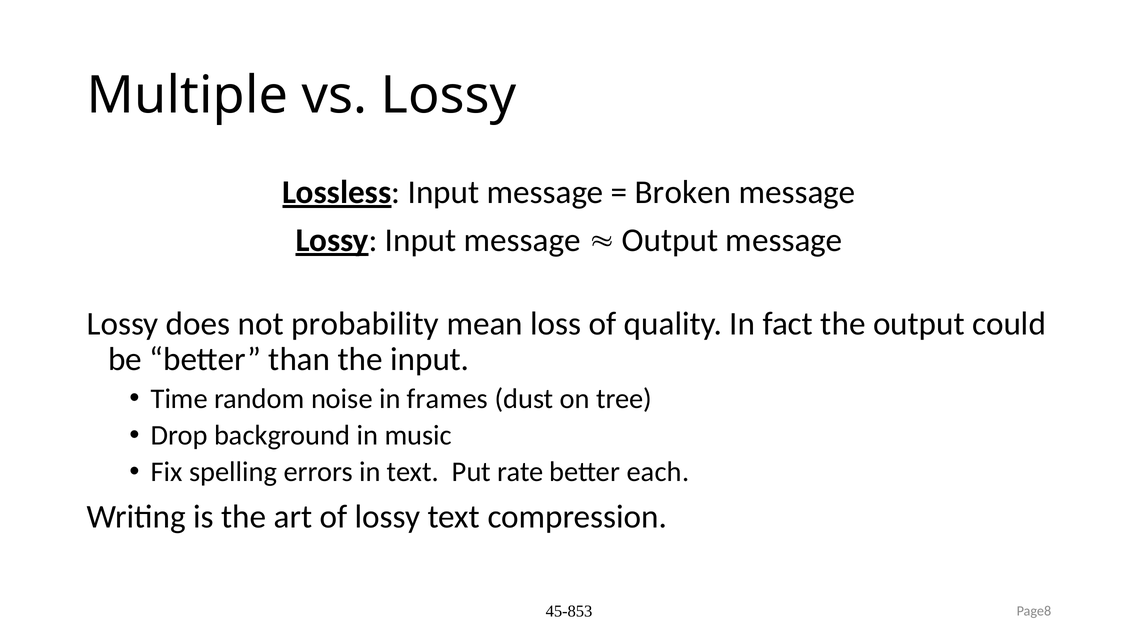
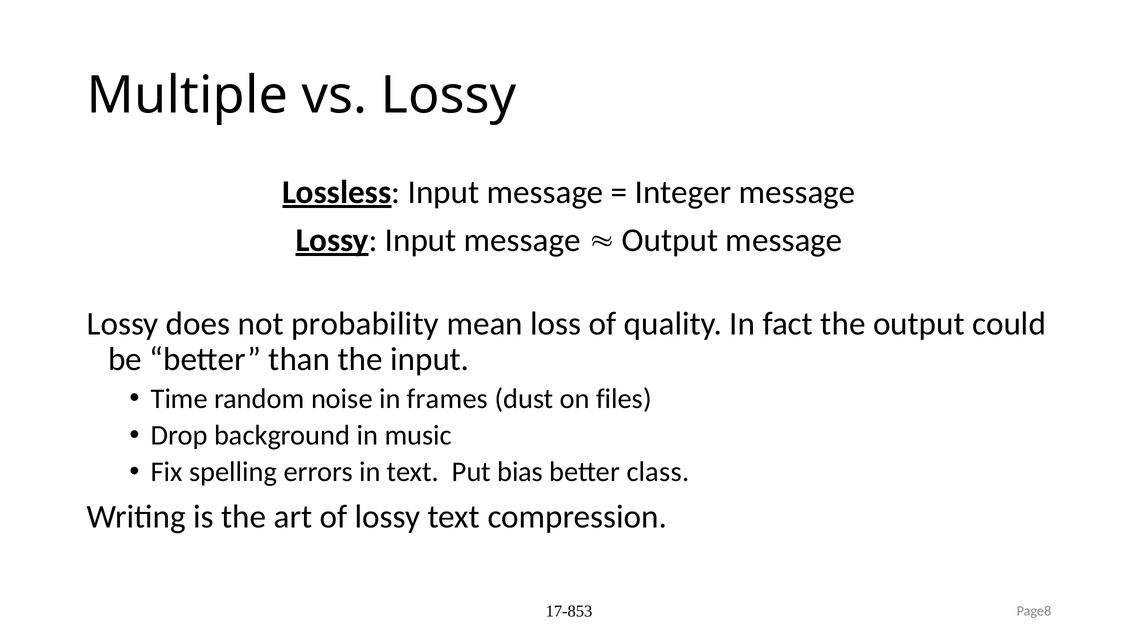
Broken: Broken -> Integer (683, 192)
tree: tree -> files (624, 399)
rate: rate -> bias (520, 472)
each: each -> class (658, 472)
45-853: 45-853 -> 17-853 (569, 611)
